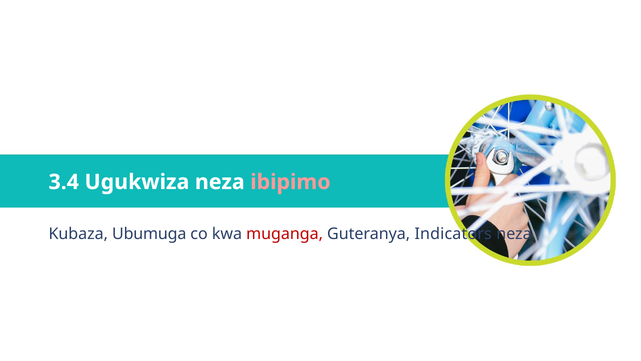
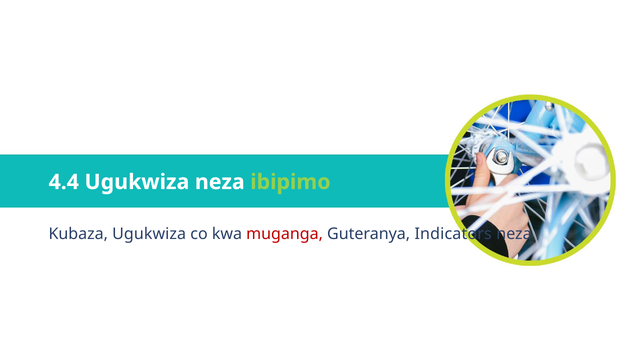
3.4: 3.4 -> 4.4 (64, 182)
ibipimo colour: pink -> light green (290, 182)
Kubaza Ubumuga: Ubumuga -> Ugukwiza (149, 234)
